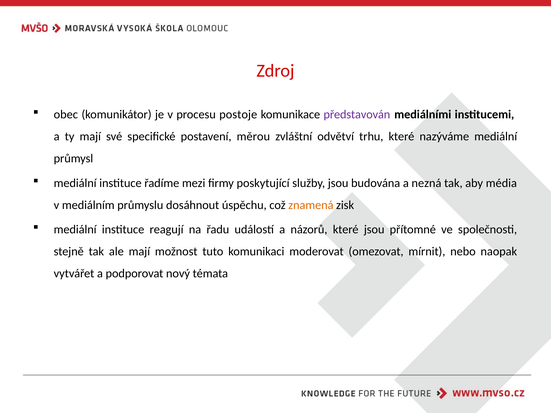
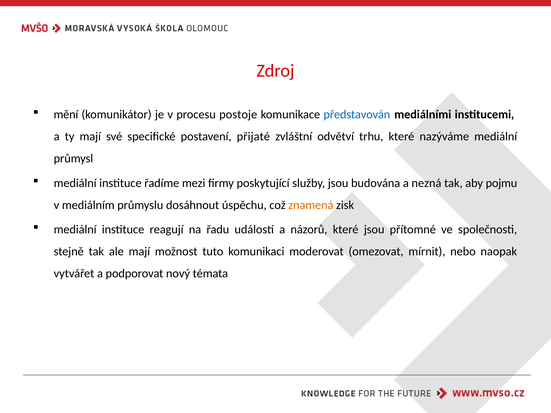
obec: obec -> mění (66, 115)
představován colour: purple -> blue (357, 115)
měrou: měrou -> přijaté (253, 137)
média: média -> pojmu (501, 183)
